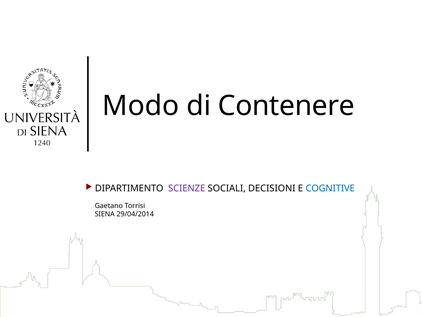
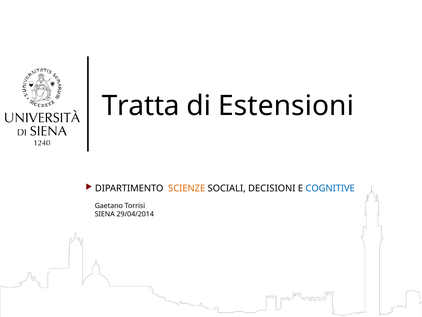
Modo: Modo -> Tratta (141, 106)
Contenere: Contenere -> Estensioni (286, 106)
SCIENZE colour: purple -> orange (187, 188)
